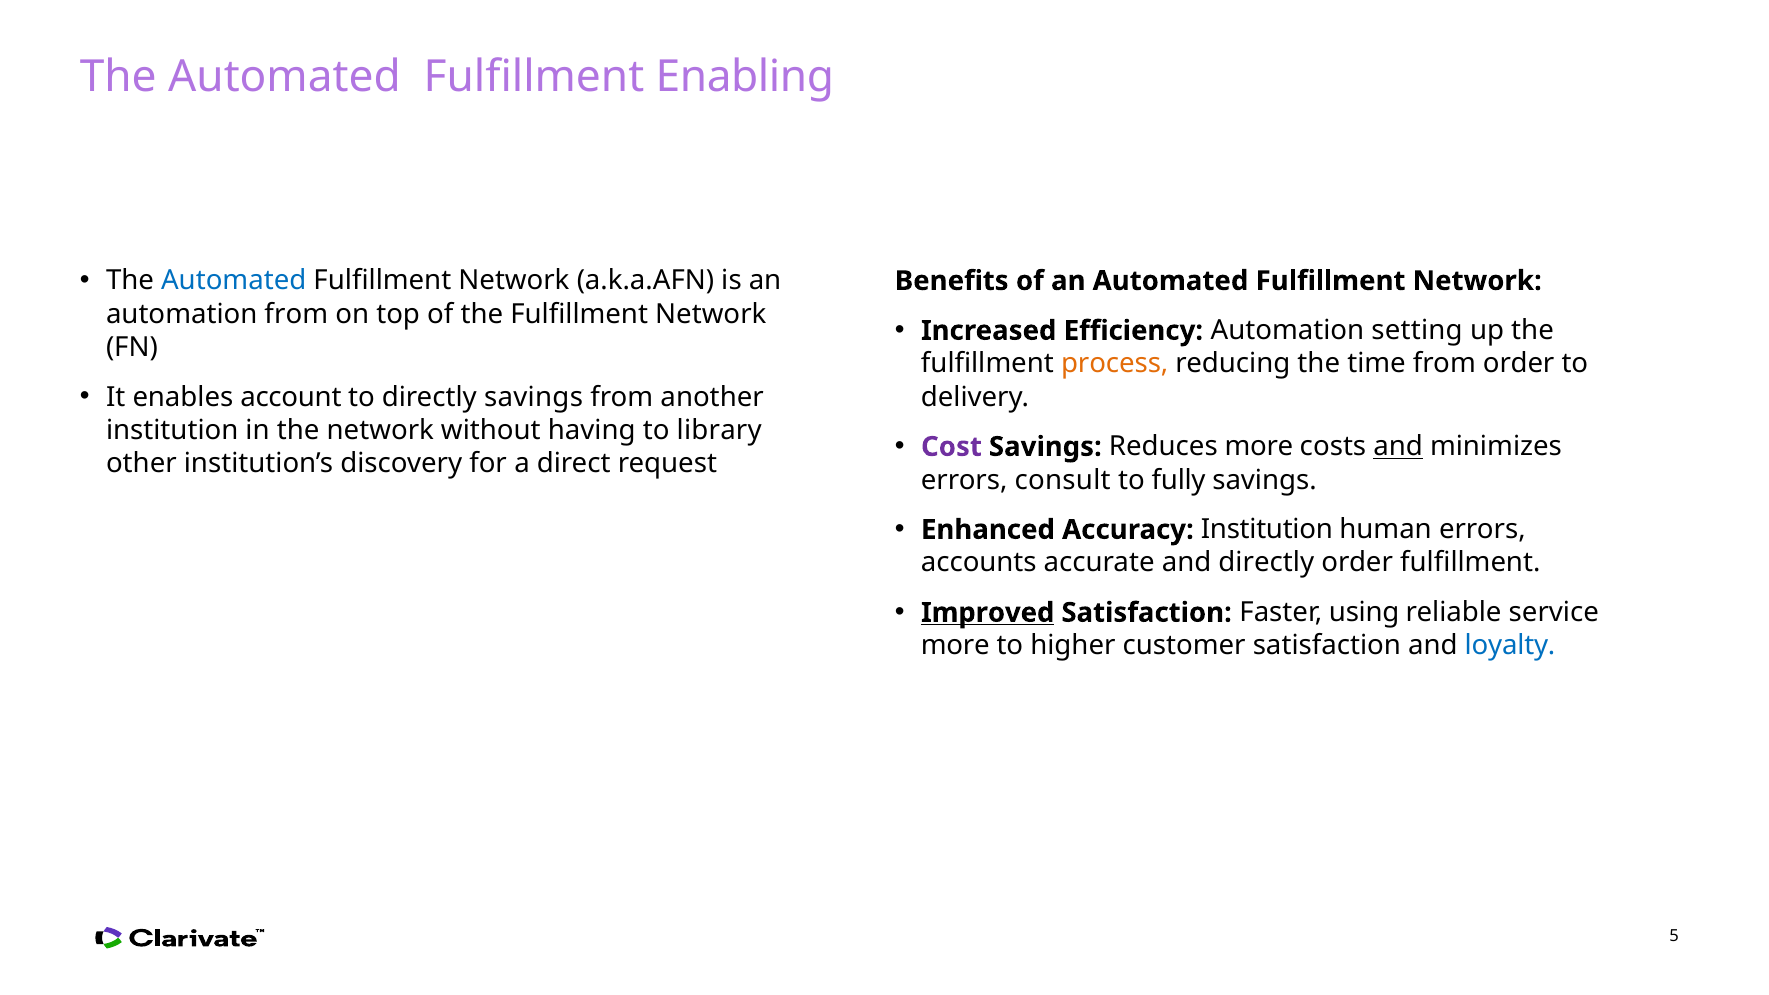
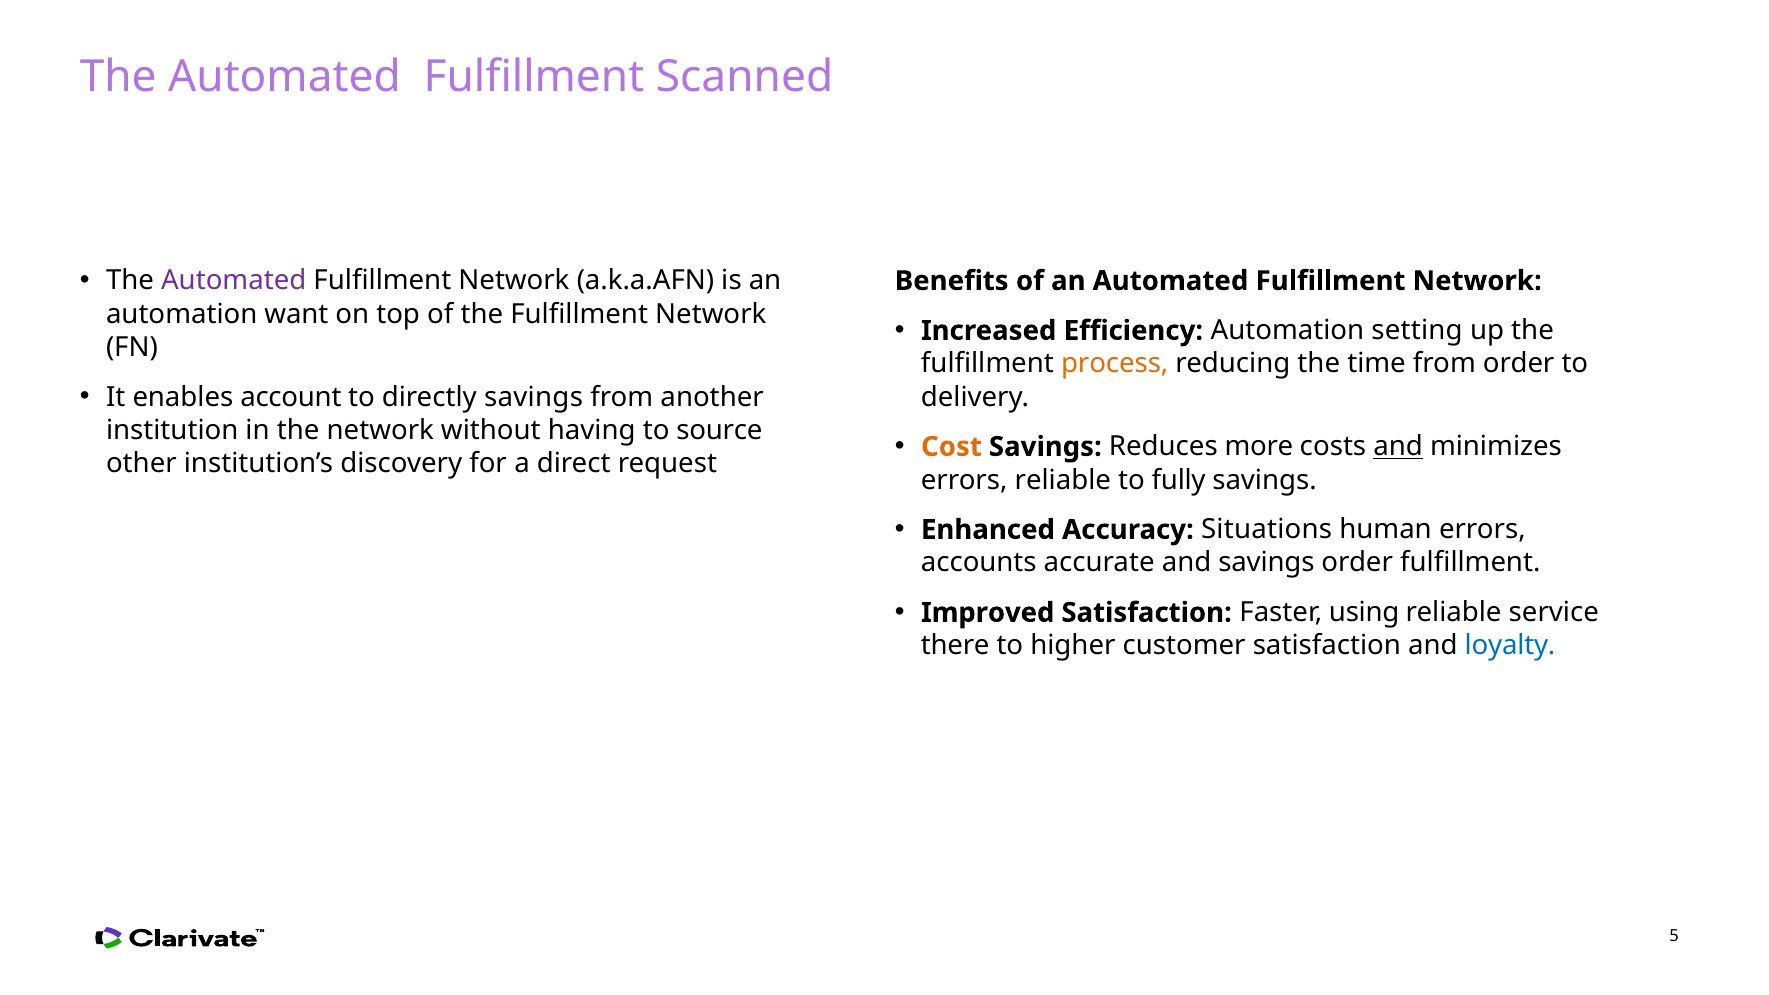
Enabling: Enabling -> Scanned (745, 77)
Automated colour: blue -> purple (234, 281)
automation from: from -> want (296, 314)
library: library -> source (719, 430)
Cost colour: purple -> orange (951, 447)
errors consult: consult -> reliable (1063, 480)
Accuracy Institution: Institution -> Situations (1267, 530)
and directly: directly -> savings (1266, 563)
Improved underline: present -> none (988, 613)
more: more -> there (955, 646)
